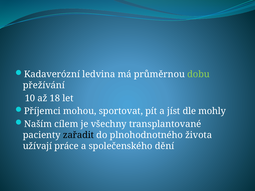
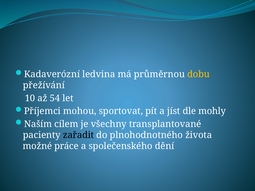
dobu colour: light green -> yellow (198, 74)
18: 18 -> 54 (55, 98)
užívají: užívají -> možné (37, 146)
